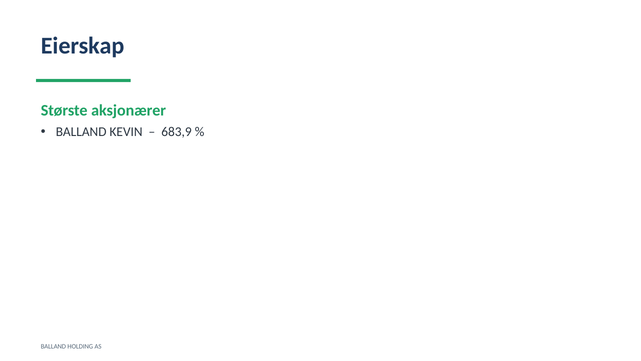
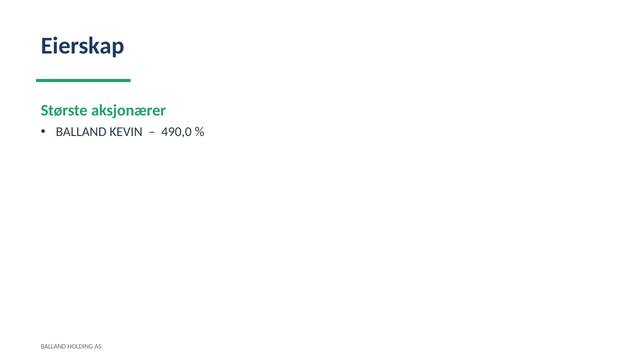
683,9: 683,9 -> 490,0 (177, 132)
